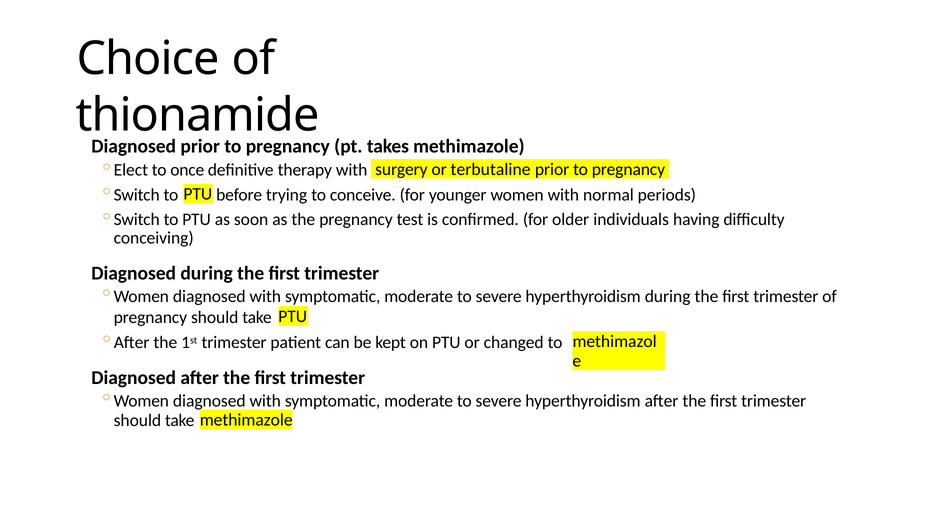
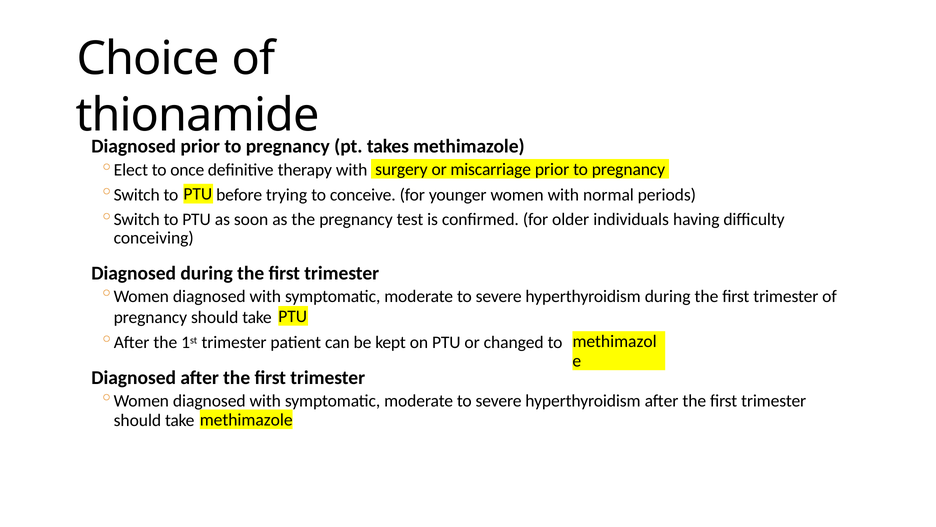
terbutaline: terbutaline -> miscarriage (491, 169)
